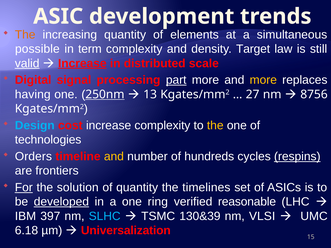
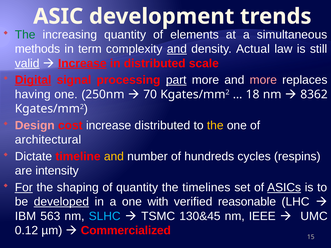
The colour: orange -> green (25, 35)
possible: possible -> methods (37, 49)
and underline: none -> present (177, 49)
Target: Target -> Actual (253, 49)
Digital underline: none -> present (33, 80)
more colour: yellow -> pink (263, 80)
250nm underline: present -> none (105, 94)
13: 13 -> 70 (150, 94)
27: 27 -> 18 (253, 94)
8756: 8756 -> 8362 (314, 94)
Design colour: light blue -> pink (35, 126)
increase complexity: complexity -> distributed (162, 126)
technologies: technologies -> architectural (48, 140)
Orders: Orders -> Dictate (33, 157)
respins underline: present -> none (297, 157)
frontiers: frontiers -> intensity (57, 171)
solution: solution -> shaping (78, 188)
ASICs underline: none -> present (284, 188)
ring: ring -> with (158, 202)
397: 397 -> 563 (50, 216)
130&39: 130&39 -> 130&45 (200, 216)
VLSI: VLSI -> IEEE (262, 216)
6.18: 6.18 -> 0.12 (26, 231)
Universalization: Universalization -> Commercialized (126, 231)
